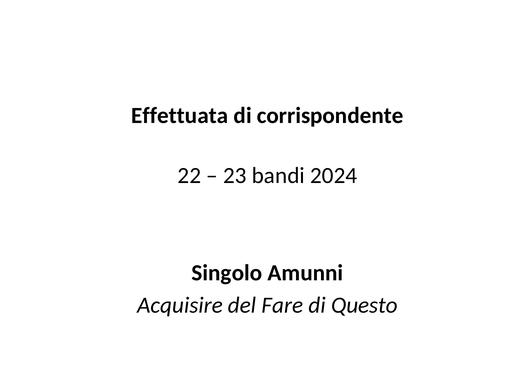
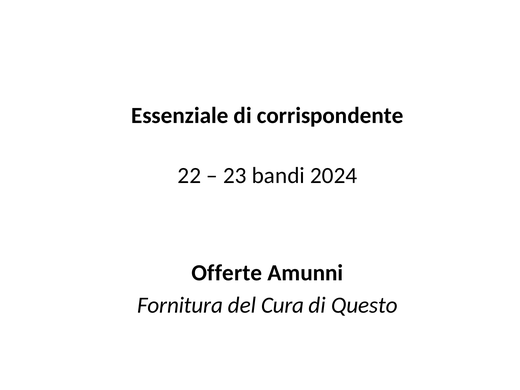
Effettuata: Effettuata -> Essenziale (180, 115)
Singolo: Singolo -> Offerte (227, 273)
Acquisire: Acquisire -> Fornitura (180, 305)
Fare: Fare -> Cura (283, 305)
